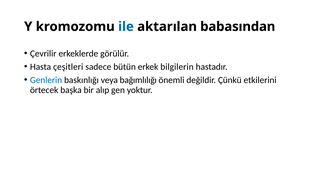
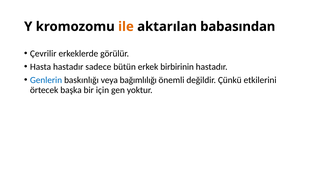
ile colour: blue -> orange (126, 27)
Hasta çeşitleri: çeşitleri -> hastadır (68, 67)
bilgilerin: bilgilerin -> birbirinin (177, 67)
alıp: alıp -> için (102, 90)
